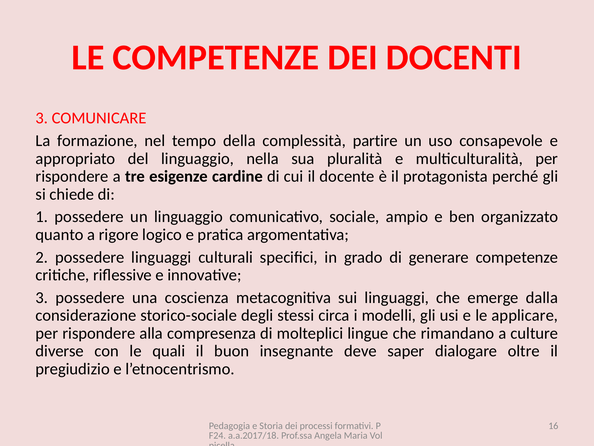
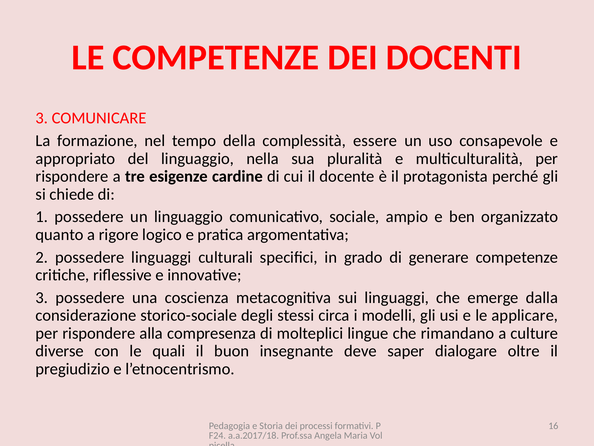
partire: partire -> essere (375, 141)
